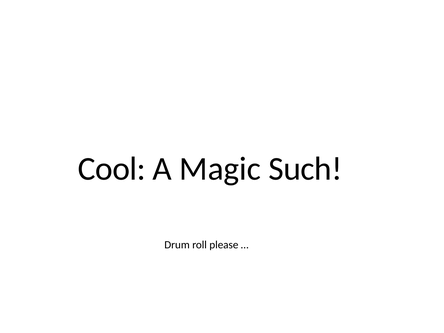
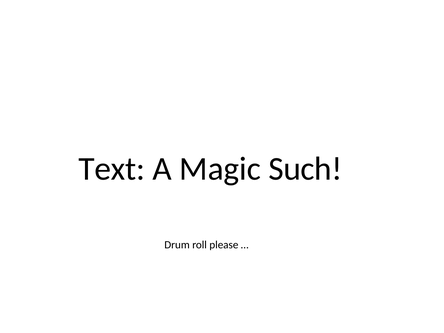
Cool: Cool -> Text (112, 169)
